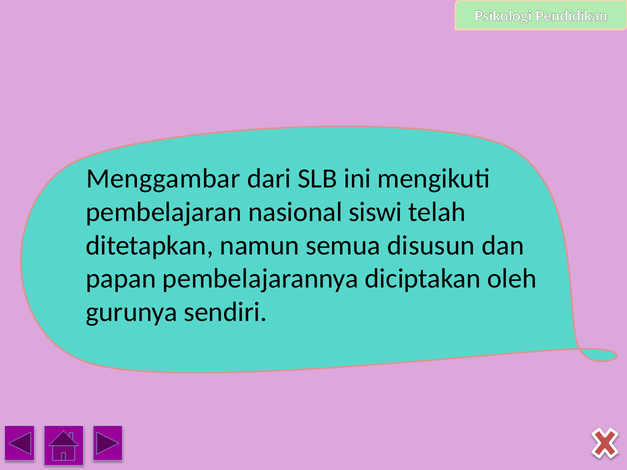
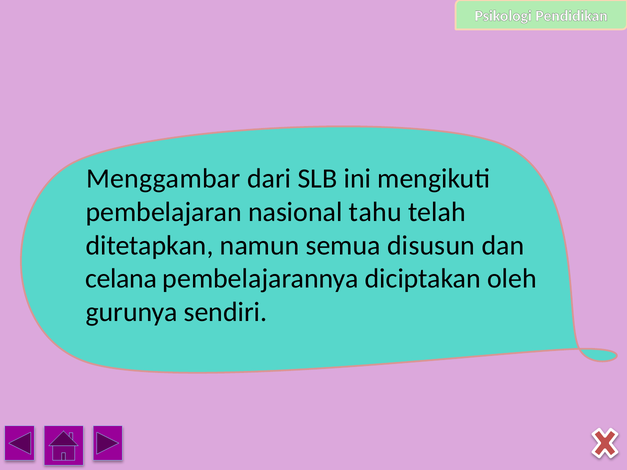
siswi: siswi -> tahu (375, 212)
papan: papan -> celana (121, 279)
